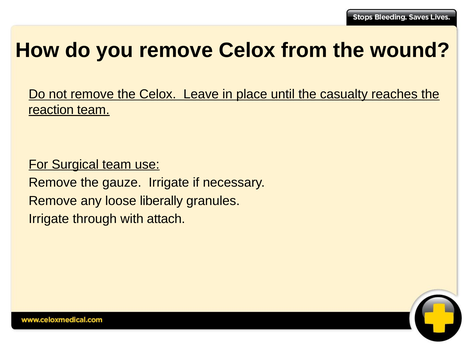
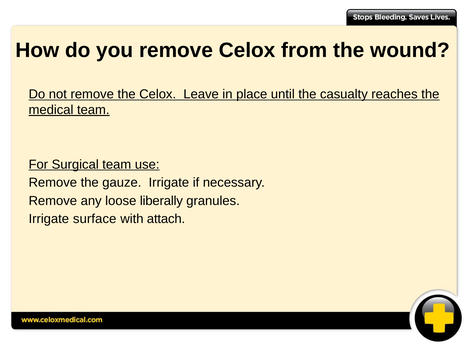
reaction: reaction -> medical (51, 110)
through: through -> surface (95, 219)
